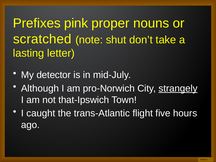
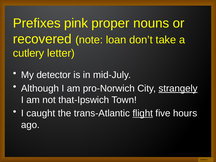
scratched: scratched -> recovered (42, 39)
shut: shut -> loan (116, 40)
lasting: lasting -> cutlery (29, 53)
flight underline: none -> present (143, 113)
